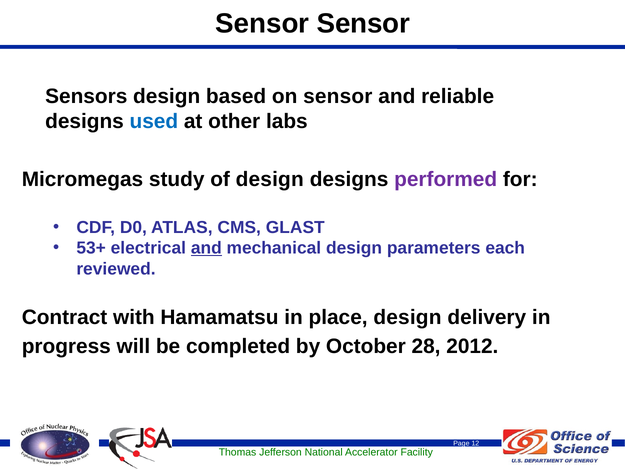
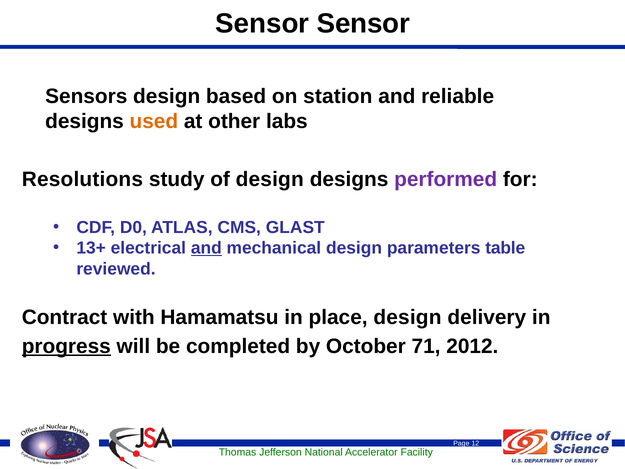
on sensor: sensor -> station (338, 96)
used colour: blue -> orange (154, 121)
Micromegas: Micromegas -> Resolutions (82, 179)
53+: 53+ -> 13+ (91, 248)
each: each -> table (505, 248)
progress underline: none -> present (66, 346)
28: 28 -> 71 (426, 346)
